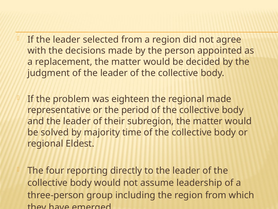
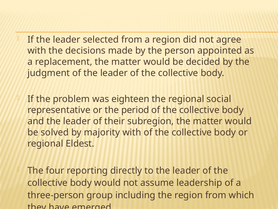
regional made: made -> social (219, 99)
majority time: time -> with (132, 132)
